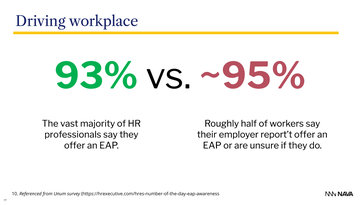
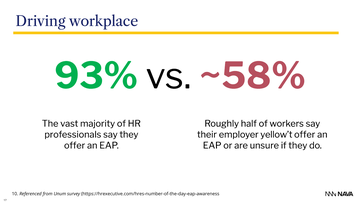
~95%: ~95% -> ~58% (252, 76)
report’t: report’t -> yellow’t (276, 134)
